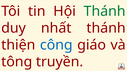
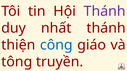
Thánh colour: green -> purple (105, 11)
